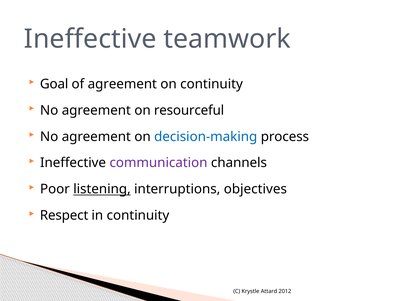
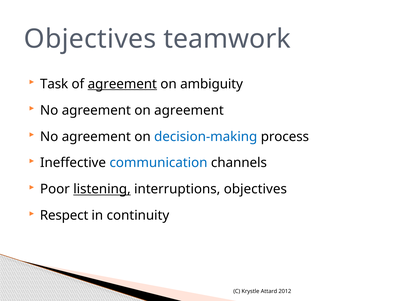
Ineffective: Ineffective -> Objectives (90, 39)
Goal: Goal -> Task (54, 84)
agreement underline: none -> present (122, 84)
on continuity: continuity -> ambiguity (212, 84)
on resourceful: resourceful -> agreement (189, 110)
communication colour: purple -> blue (158, 163)
